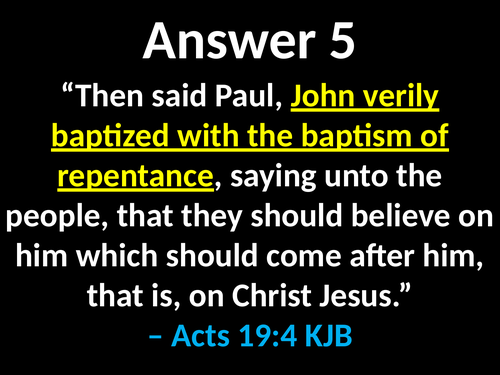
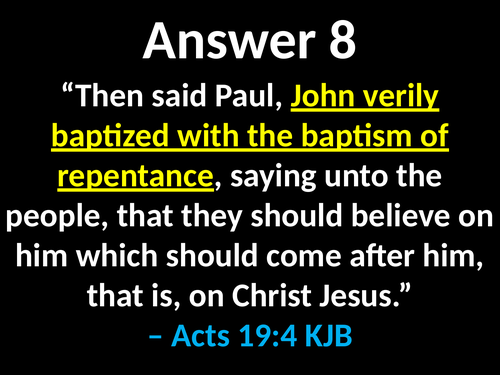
5: 5 -> 8 (343, 40)
